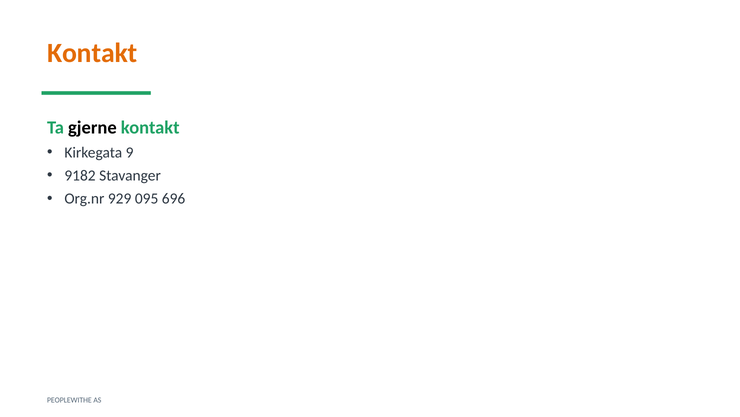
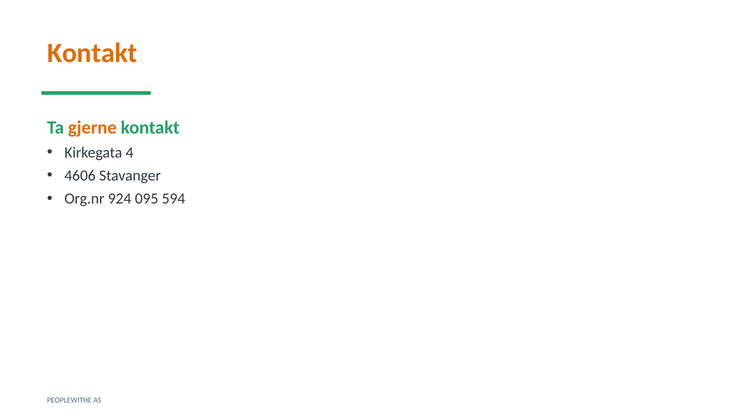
gjerne colour: black -> orange (92, 127)
9: 9 -> 4 (130, 152)
9182: 9182 -> 4606 (80, 175)
929: 929 -> 924 (120, 198)
696: 696 -> 594 (174, 198)
